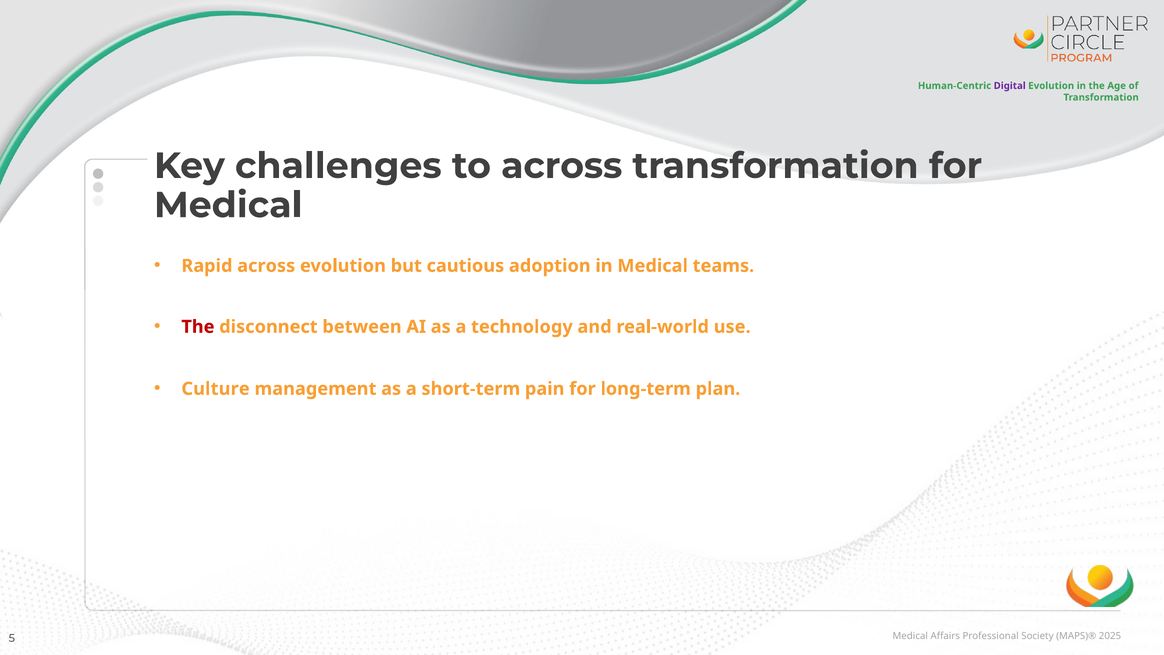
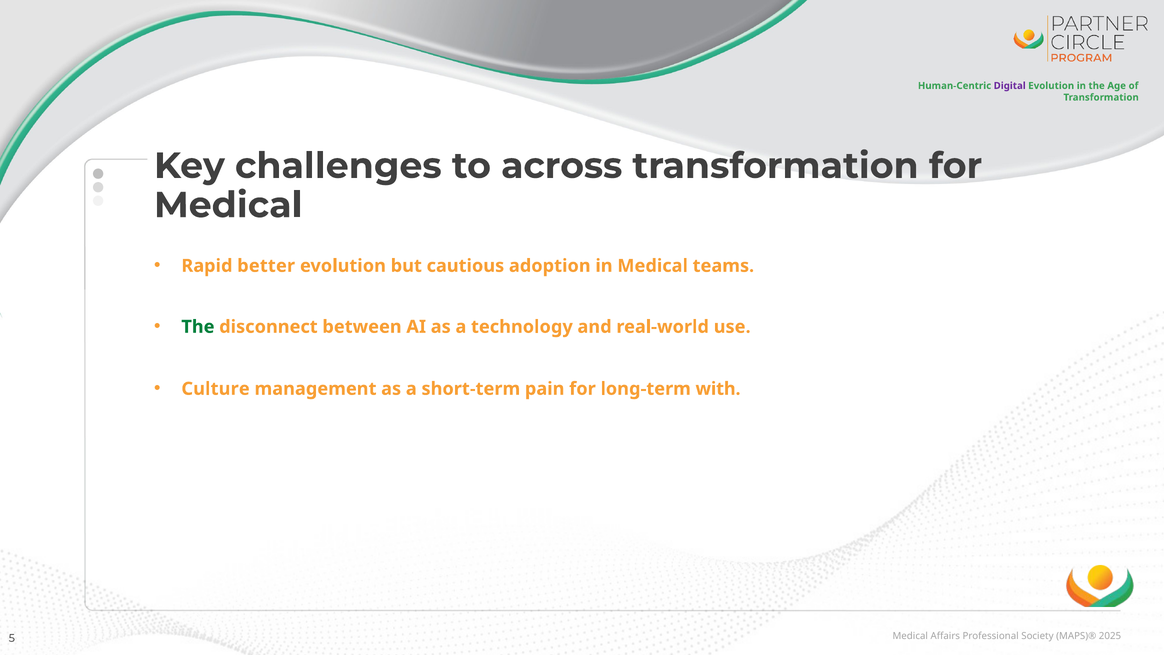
Rapid across: across -> better (266, 266)
The colour: red -> green (198, 327)
plan: plan -> with (718, 389)
